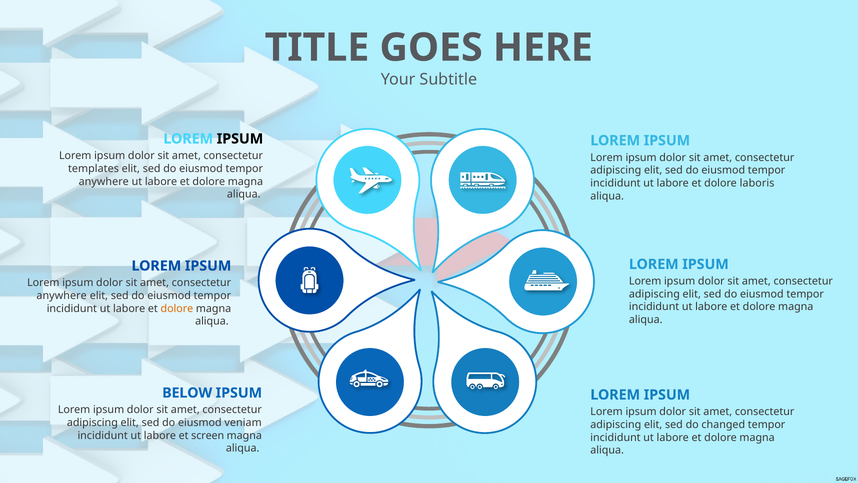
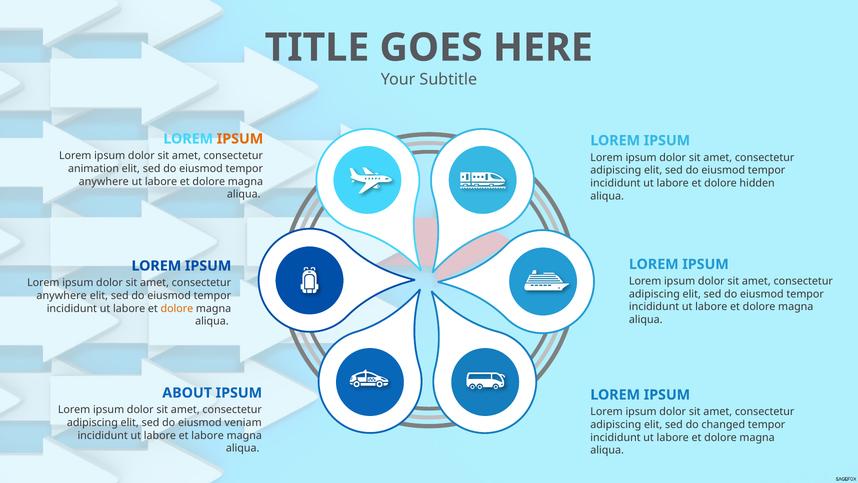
IPSUM colour: black -> orange (240, 139)
templates: templates -> animation (94, 168)
laboris: laboris -> hidden (757, 183)
BELOW: BELOW -> ABOUT (187, 393)
et screen: screen -> labore (208, 435)
